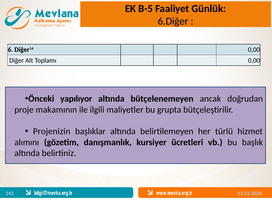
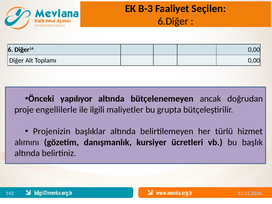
B-5: B-5 -> B-3 (146, 9)
Günlük: Günlük -> Seçilen (209, 9)
makamının: makamının -> engellilerle (56, 110)
